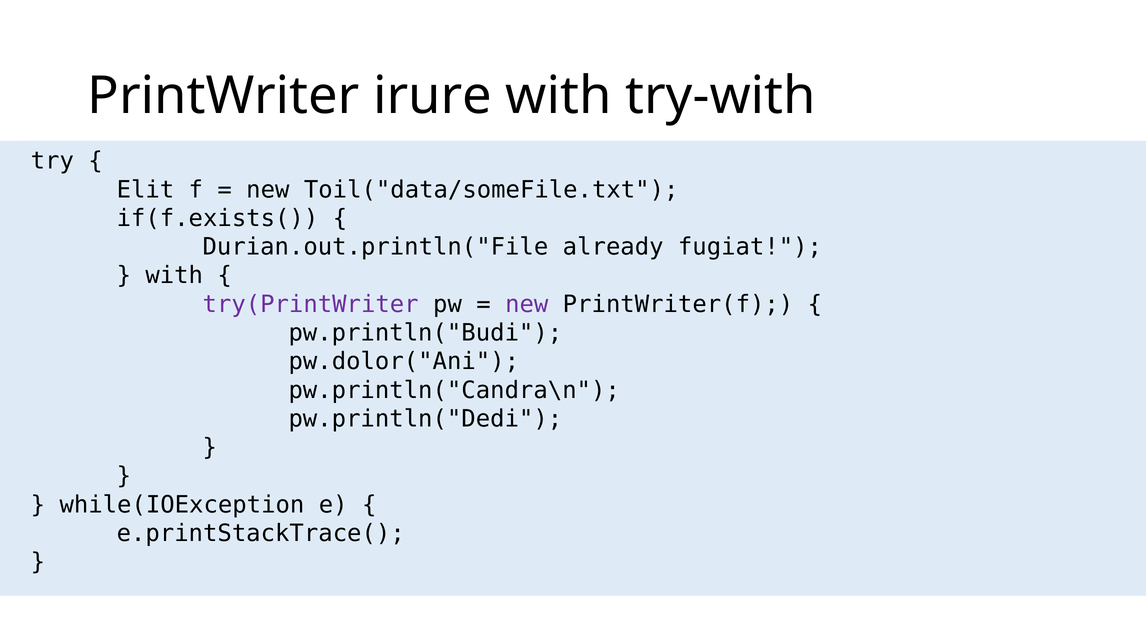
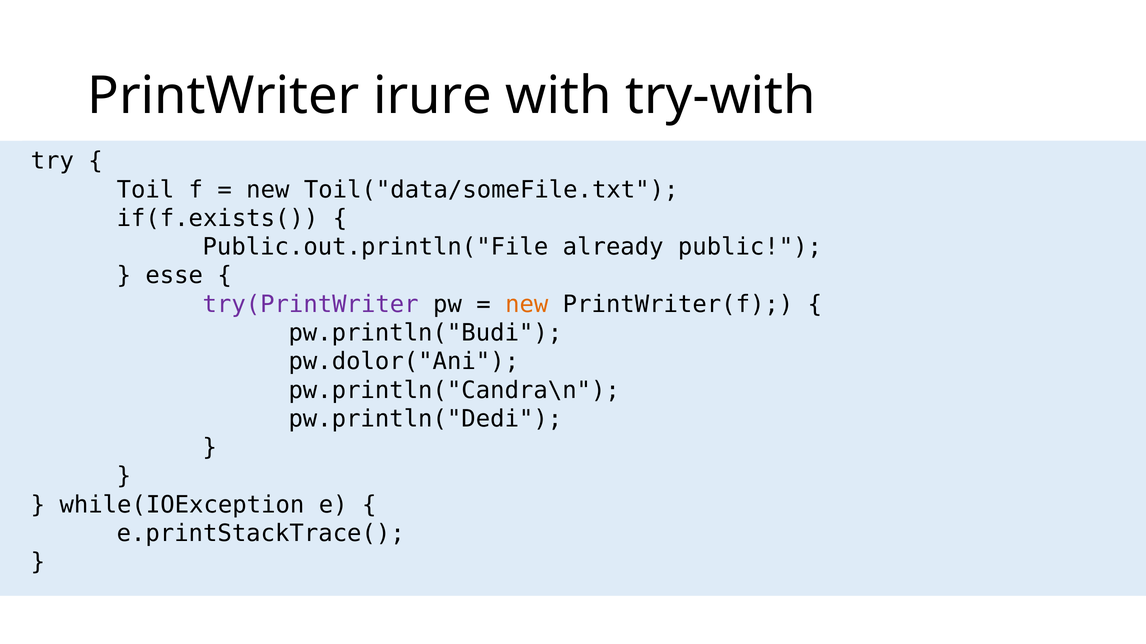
Elit: Elit -> Toil (145, 190)
Durian.out.println("File: Durian.out.println("File -> Public.out.println("File (375, 247)
fugiat: fugiat -> public (750, 247)
with: with -> esse (174, 276)
new colour: purple -> orange (527, 305)
